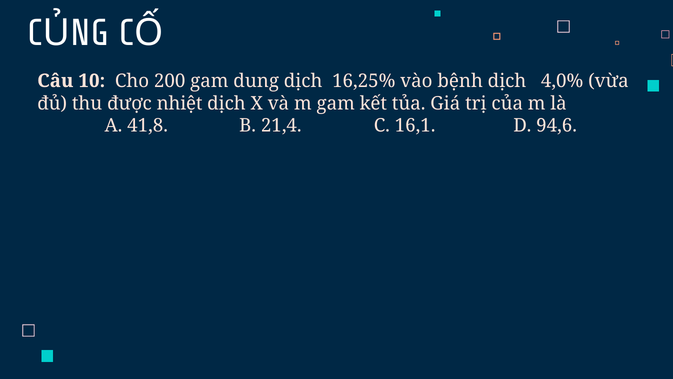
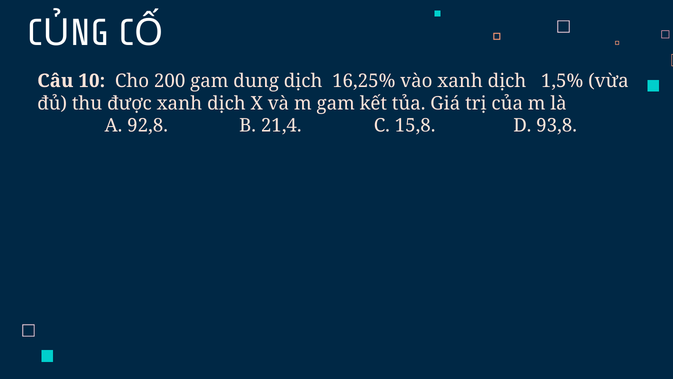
vào bệnh: bệnh -> xanh (460, 81)
4,0%: 4,0% -> 1,5% (562, 81)
được nhiệt: nhiệt -> xanh (179, 103)
41,8: 41,8 -> 92,8 (148, 126)
16,1: 16,1 -> 15,8 (415, 126)
94,6: 94,6 -> 93,8 (557, 126)
